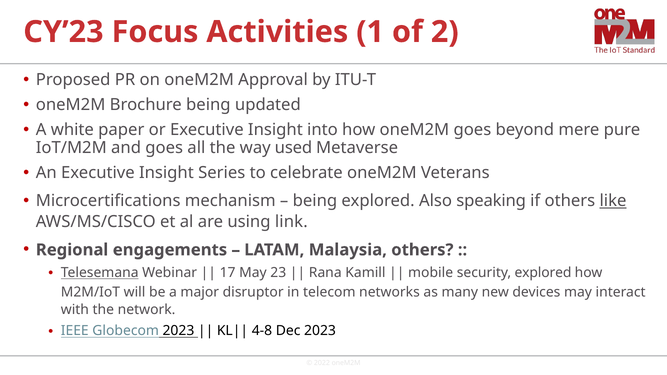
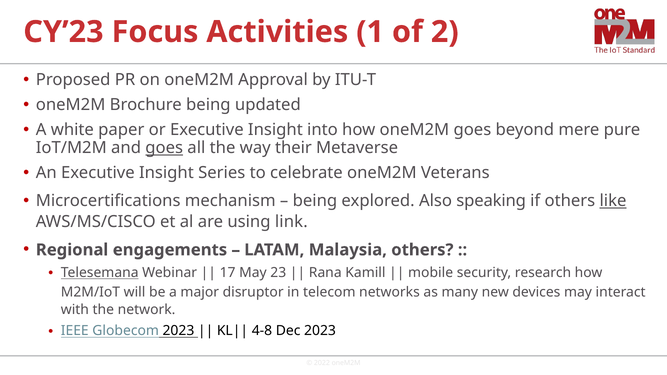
goes underline: none -> present (164, 148)
used: used -> their (293, 148)
security explored: explored -> research (543, 273)
